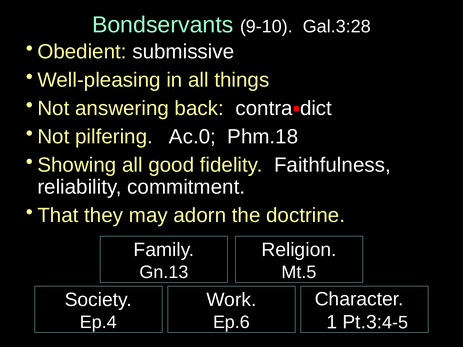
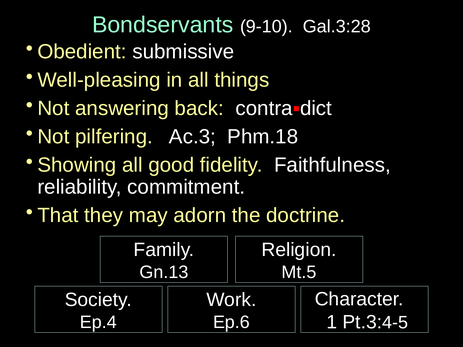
Ac.0: Ac.0 -> Ac.3 (192, 137)
